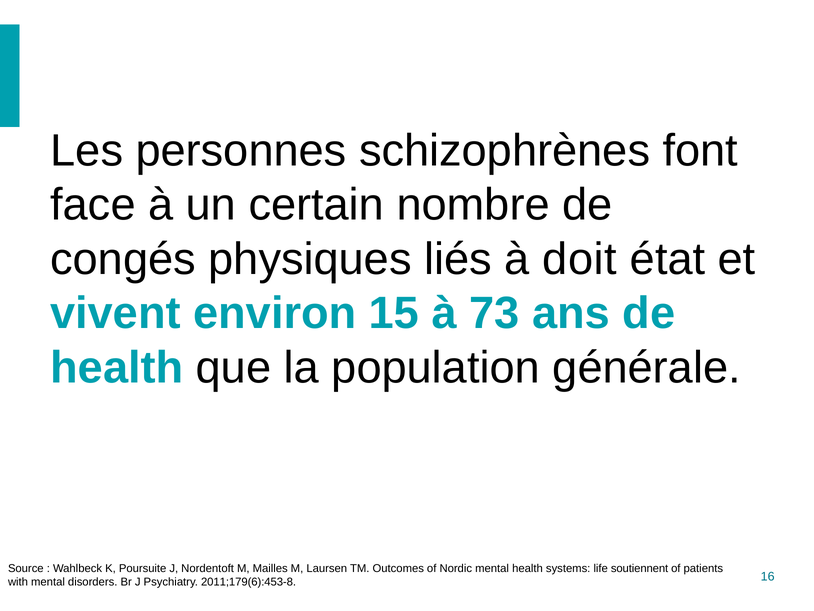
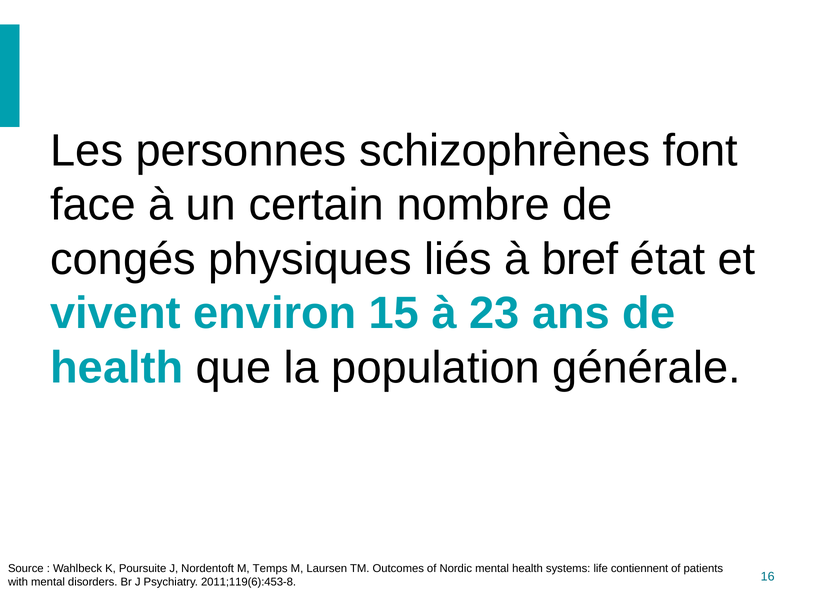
doit: doit -> bref (580, 259)
73: 73 -> 23 (494, 313)
Mailles: Mailles -> Temps (270, 568)
soutiennent: soutiennent -> contiennent (640, 568)
2011;179(6):453-8: 2011;179(6):453-8 -> 2011;119(6):453-8 (249, 582)
